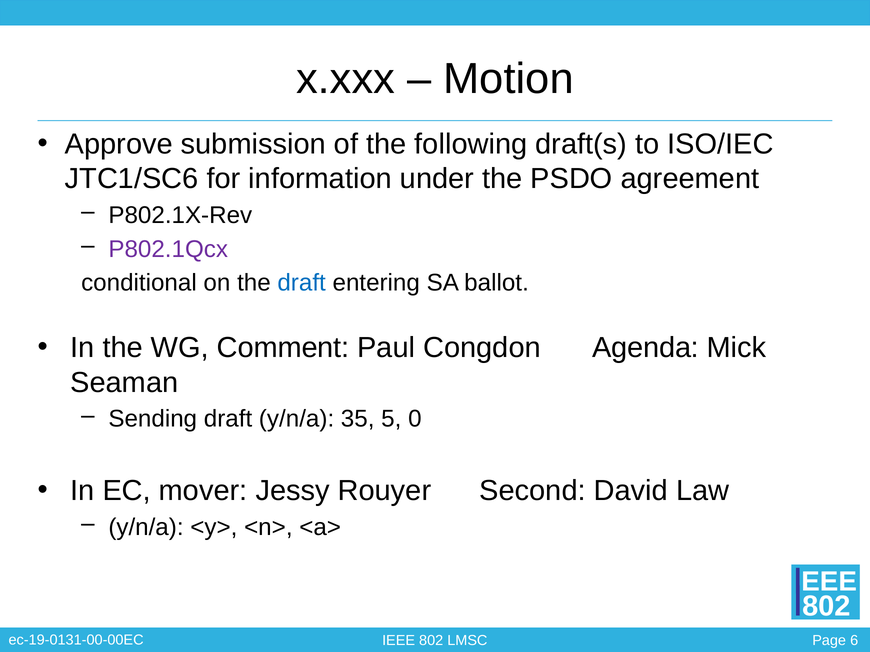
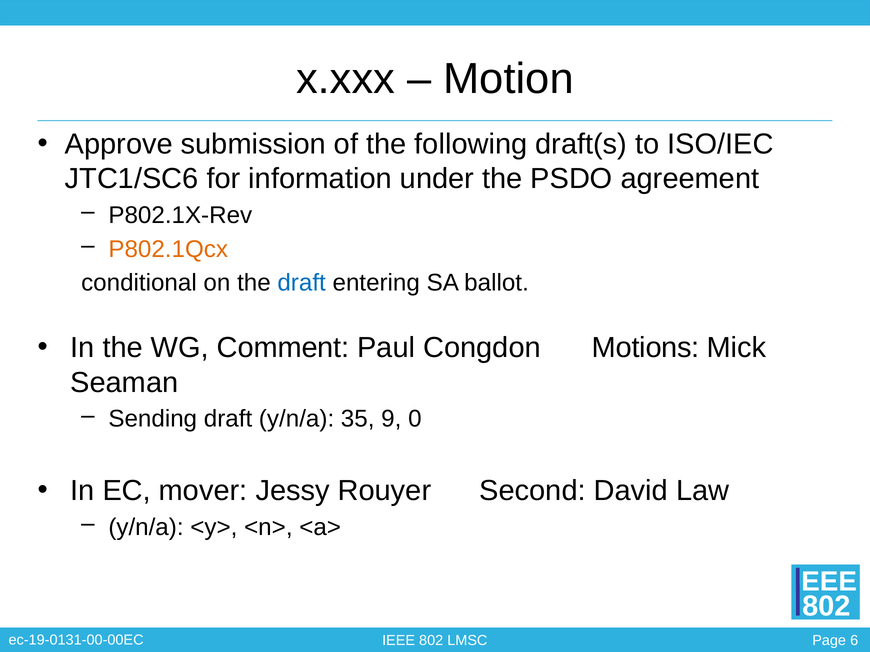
P802.1Qcx colour: purple -> orange (168, 249)
Agenda: Agenda -> Motions (646, 348)
5: 5 -> 9 (391, 419)
